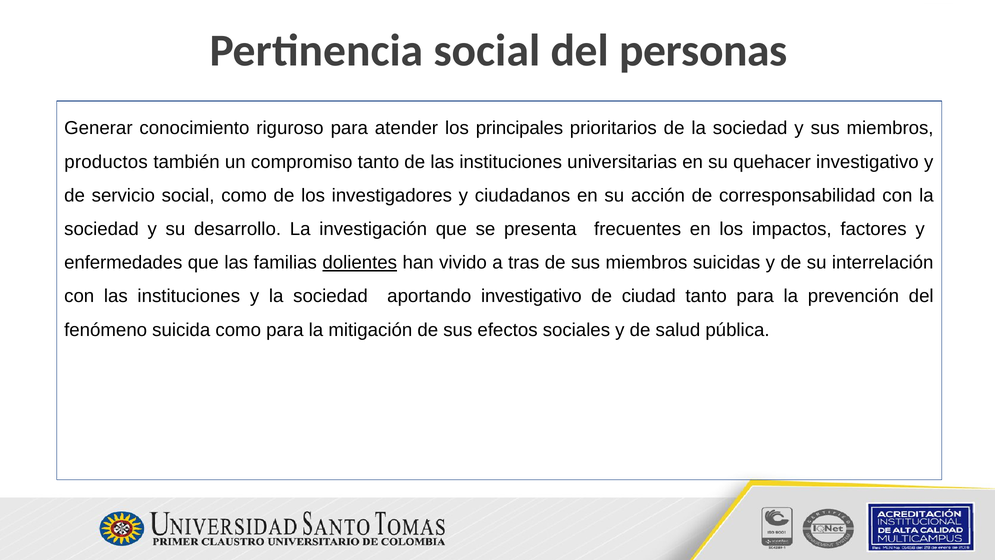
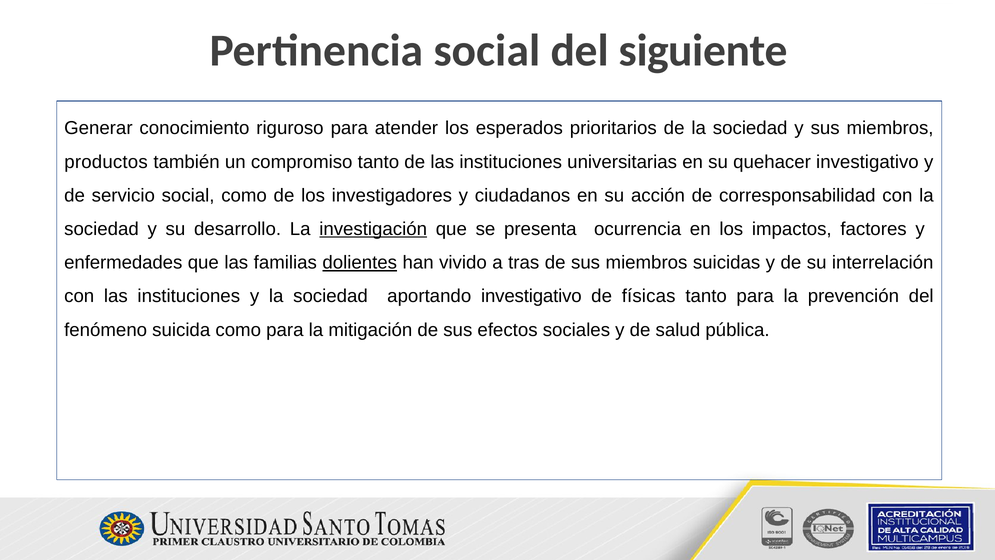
personas: personas -> siguiente (703, 51)
principales: principales -> esperados (519, 128)
investigación underline: none -> present (373, 229)
frecuentes: frecuentes -> ocurrencia (638, 229)
ciudad: ciudad -> físicas (649, 296)
